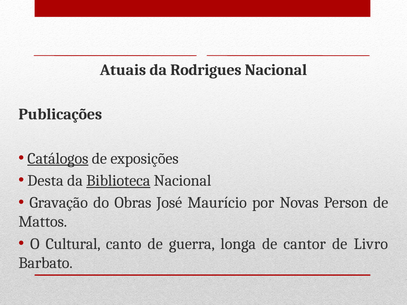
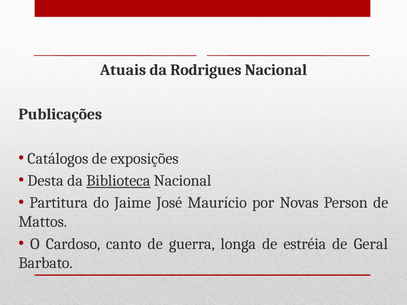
Catálogos underline: present -> none (58, 159)
Gravação: Gravação -> Partitura (59, 203)
Obras: Obras -> Jaime (133, 203)
Cultural: Cultural -> Cardoso (73, 244)
cantor: cantor -> estréia (305, 244)
Livro: Livro -> Geral (371, 244)
